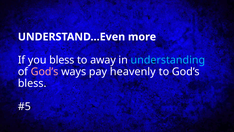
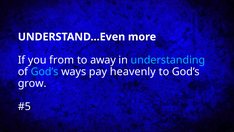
you bless: bless -> from (62, 60)
God’s colour: pink -> light blue (45, 72)
bless: bless -> grow (32, 83)
